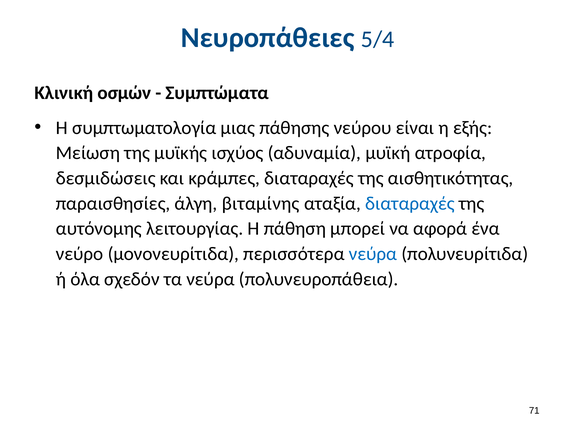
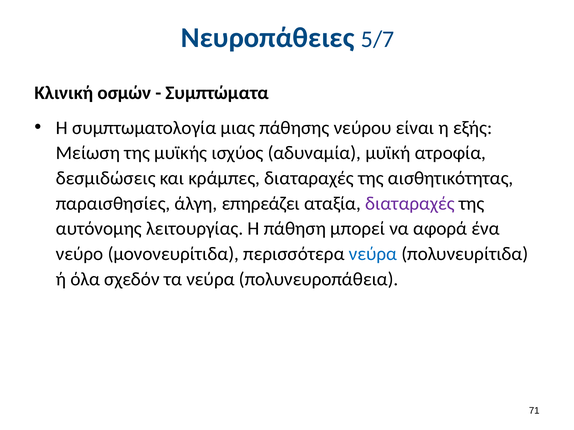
5/4: 5/4 -> 5/7 (378, 39)
βιταμίνης: βιταμίνης -> επηρεάζει (261, 204)
διαταραχές colour: blue -> purple (410, 204)
